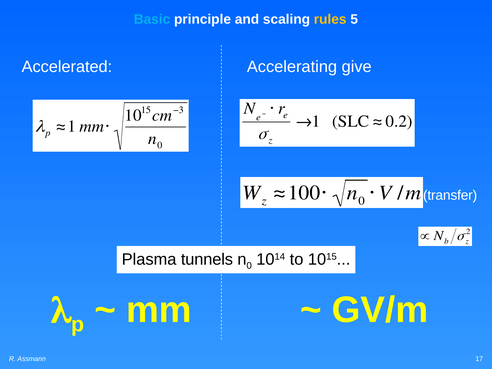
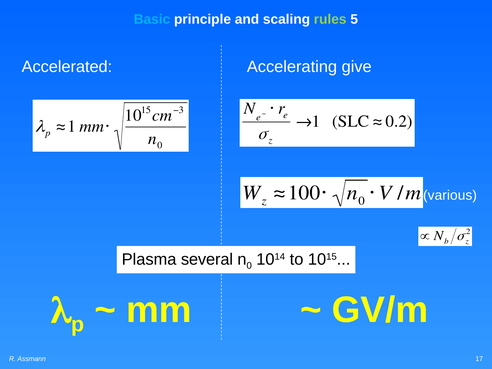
rules colour: yellow -> light green (330, 19)
transfer: transfer -> various (450, 195)
tunnels: tunnels -> several (207, 259)
